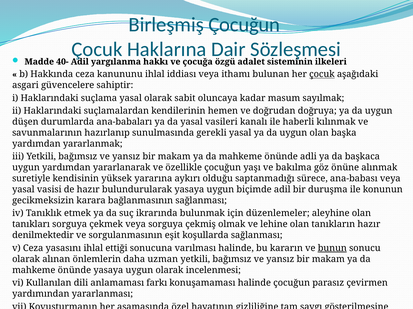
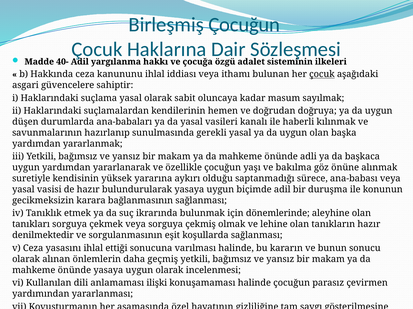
düzenlemeler: düzenlemeler -> dönemlerinde (278, 214)
bunun underline: present -> none (332, 249)
uzman: uzman -> geçmiş (163, 260)
farkı: farkı -> ilişki (157, 284)
